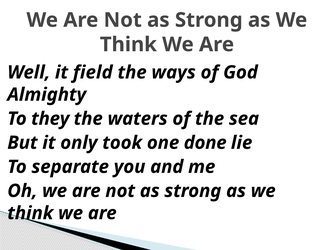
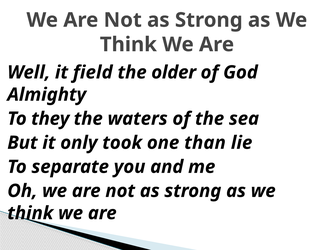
ways: ways -> older (174, 73)
done: done -> than (205, 143)
